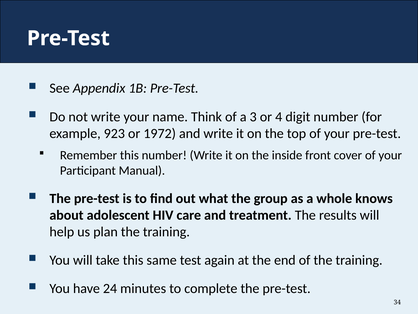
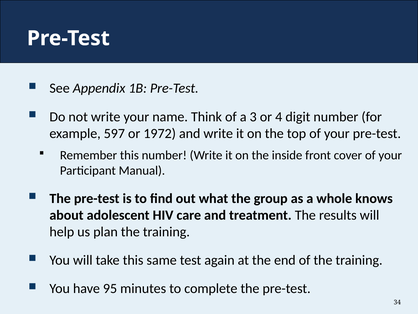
923: 923 -> 597 (114, 133)
24: 24 -> 95 (110, 288)
